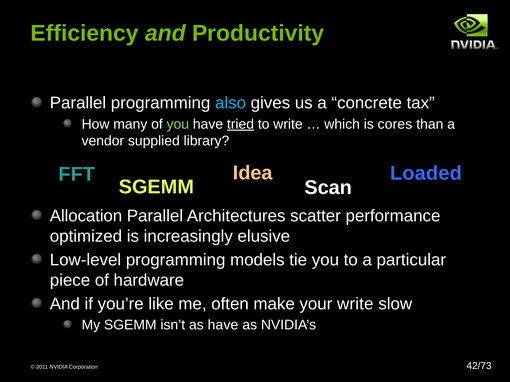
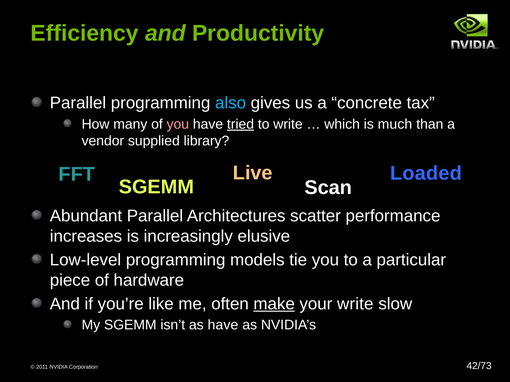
you colour: light green -> pink (178, 124)
cores: cores -> much (395, 124)
Idea: Idea -> Live (253, 173)
Allocation: Allocation -> Abundant (86, 216)
optimized: optimized -> increases (86, 236)
make underline: none -> present (274, 304)
